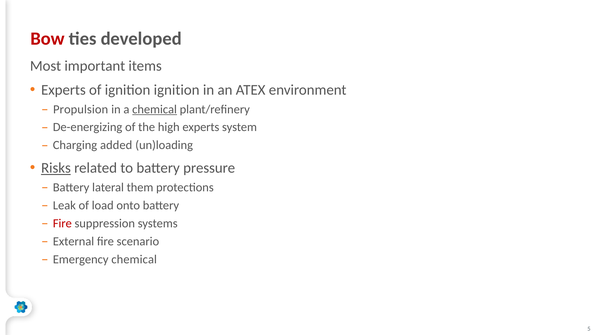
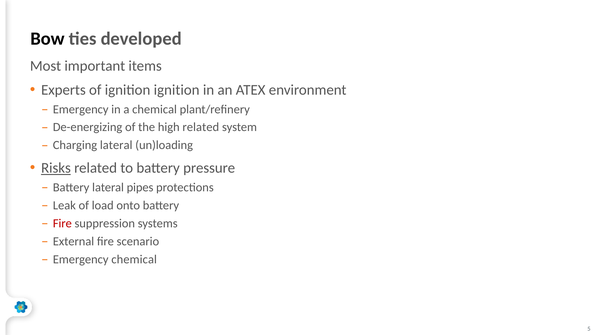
Bow colour: red -> black (48, 39)
Propulsion: Propulsion -> Emergency (81, 109)
chemical underline: present -> none (155, 109)
high experts: experts -> related (201, 127)
Charging added: added -> lateral (116, 145)
them: them -> pipes (140, 187)
